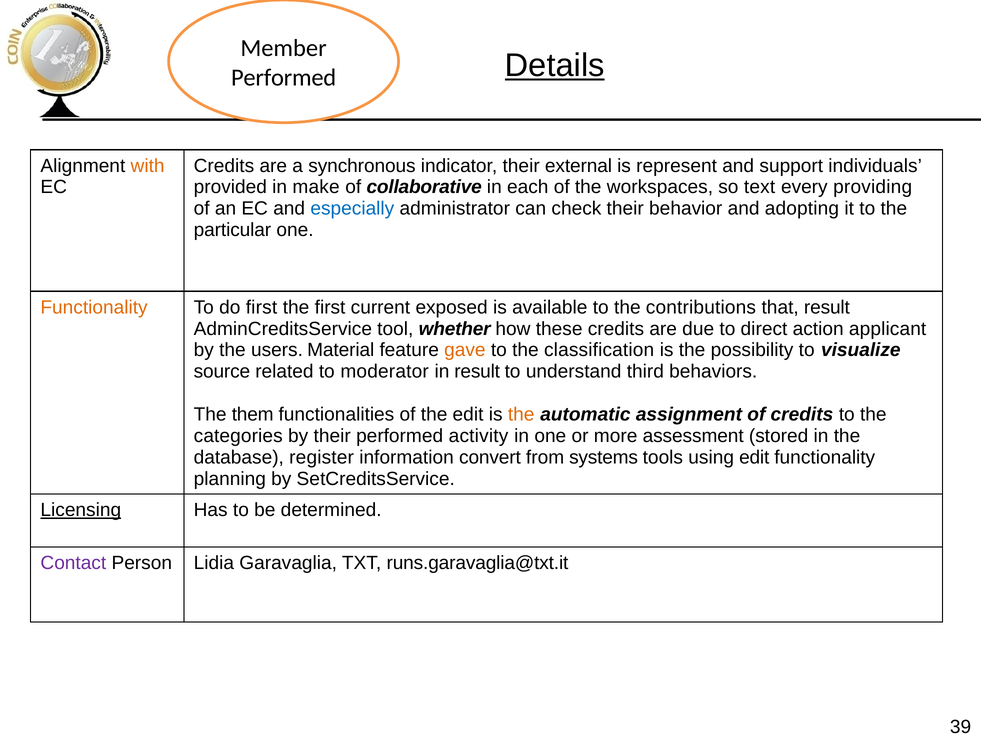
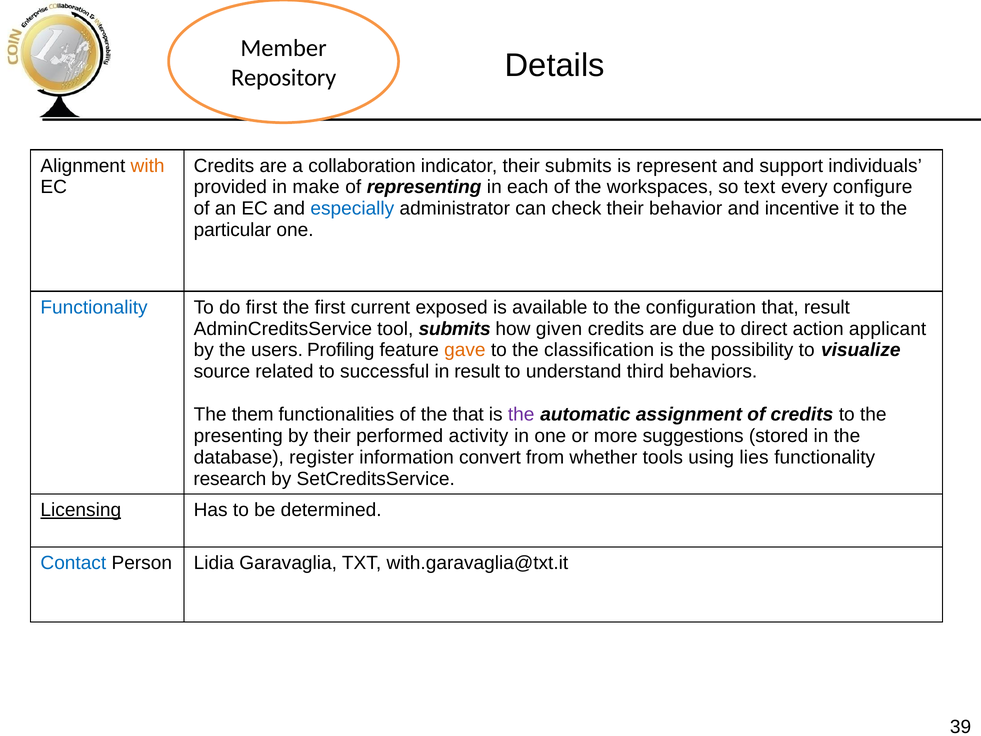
Details underline: present -> none (555, 66)
Performed: Performed -> Repository (284, 78)
synchronous: synchronous -> collaboration (362, 166)
their external: external -> submits (578, 166)
collaborative: collaborative -> representing (424, 187)
providing: providing -> configure (873, 187)
adopting: adopting -> incentive (802, 209)
Functionality colour: orange -> blue (94, 307)
contributions: contributions -> configuration (701, 307)
tool whether: whether -> submits (455, 329)
these: these -> given (559, 329)
Material: Material -> Profiling (341, 350)
moderator: moderator -> successful (385, 371)
the edit: edit -> that (468, 414)
the colour: orange -> purple (521, 414)
categories: categories -> presenting (238, 436)
assessment: assessment -> suggestions (693, 436)
systems: systems -> whether (603, 457)
using edit: edit -> lies (754, 457)
planning: planning -> research (230, 479)
Contact colour: purple -> blue (73, 563)
runs.garavaglia@txt.it: runs.garavaglia@txt.it -> with.garavaglia@txt.it (477, 563)
